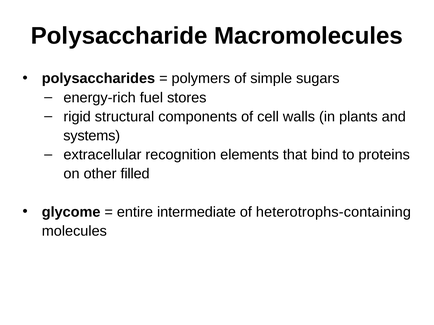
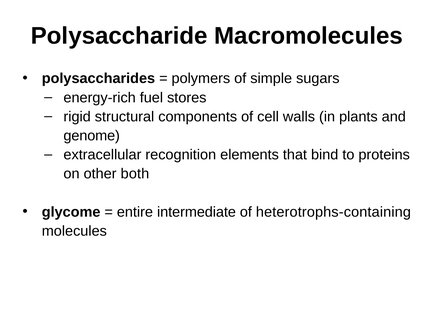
systems: systems -> genome (92, 136)
filled: filled -> both (135, 174)
